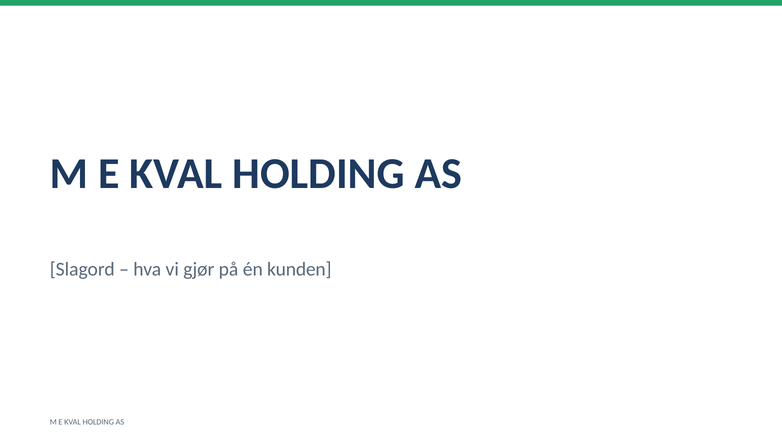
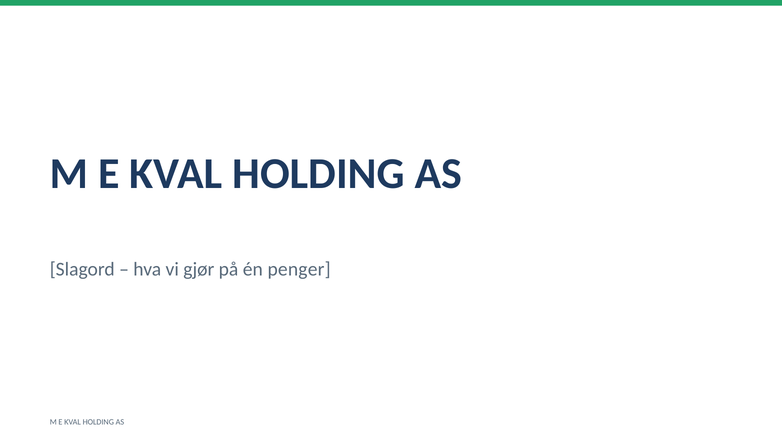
kunden: kunden -> penger (299, 269)
